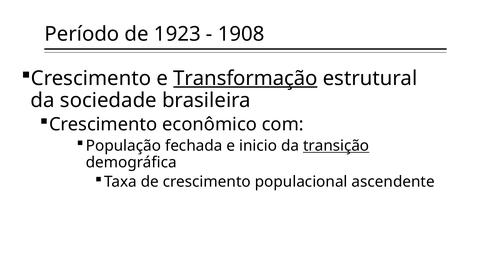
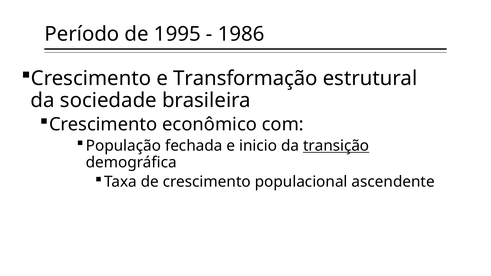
1923: 1923 -> 1995 (177, 34)
1908: 1908 -> 1986 (241, 34)
Transformação underline: present -> none (245, 78)
